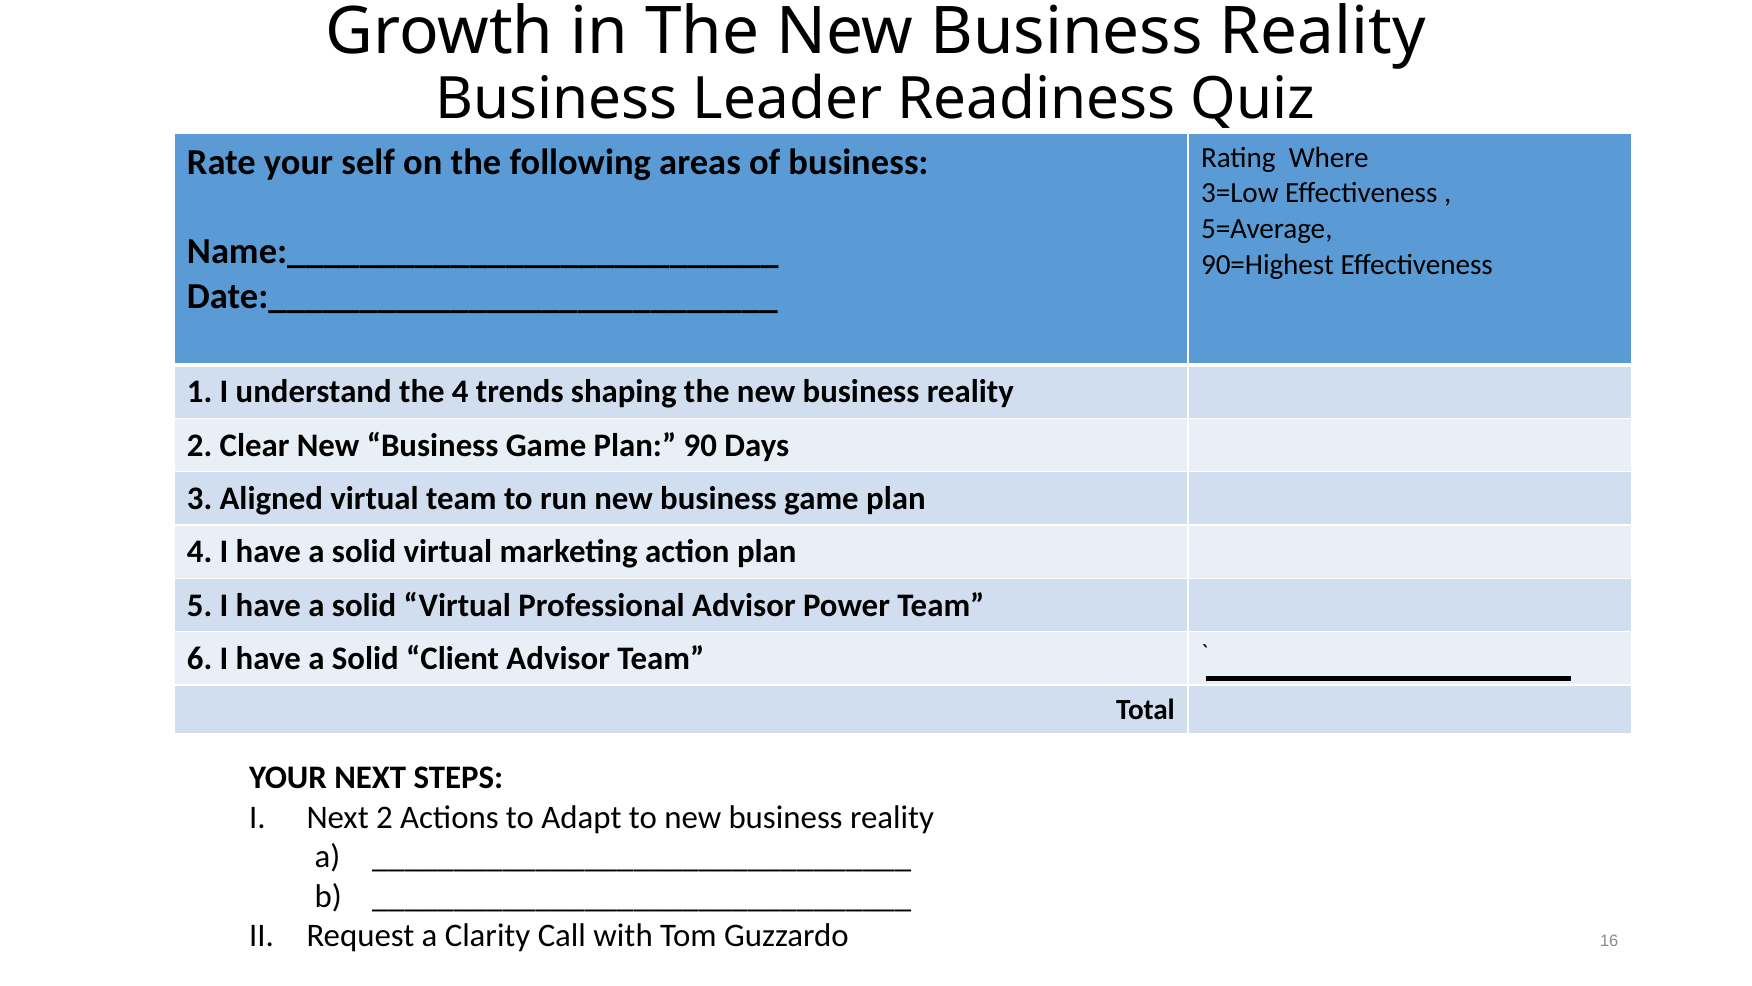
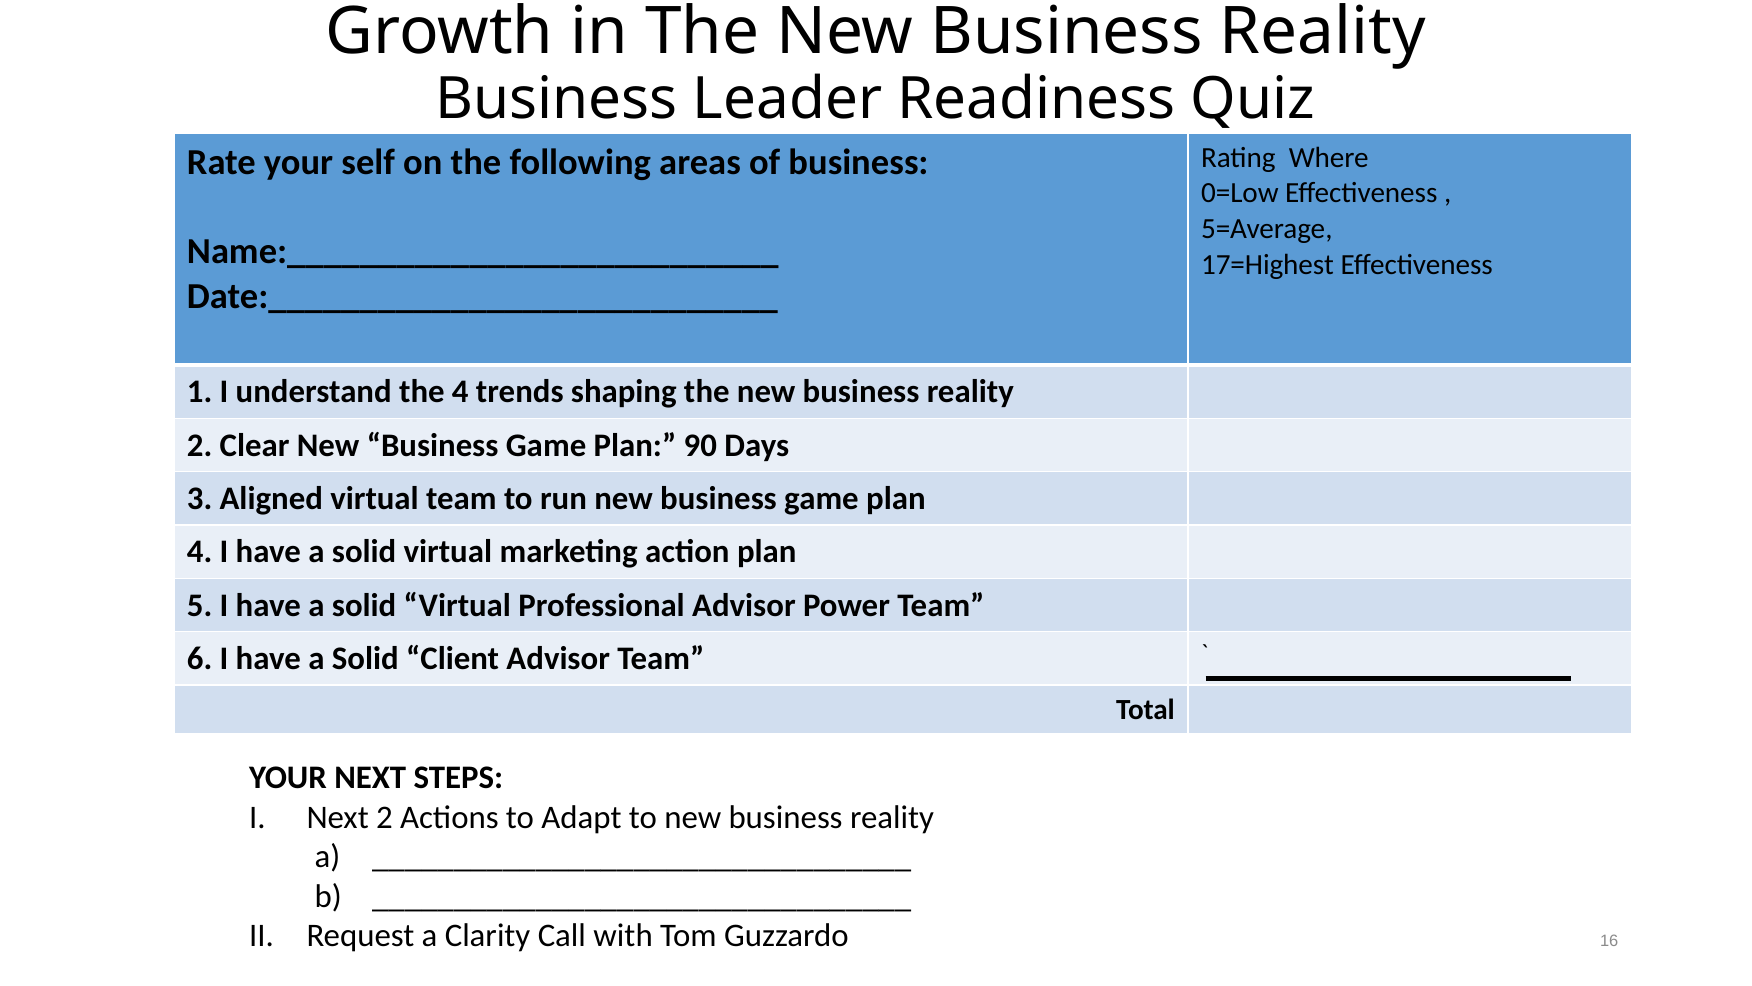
3=Low: 3=Low -> 0=Low (1240, 193)
90=Highest: 90=Highest -> 17=Highest (1268, 265)
